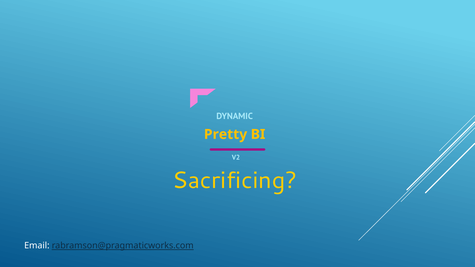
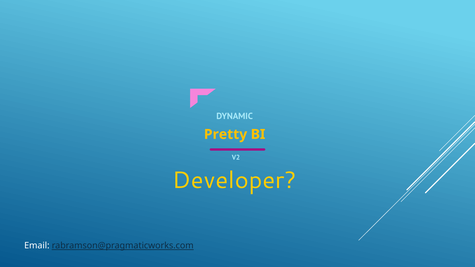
Sacrificing: Sacrificing -> Developer (235, 180)
